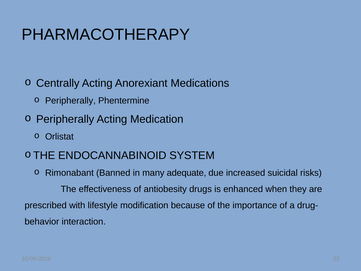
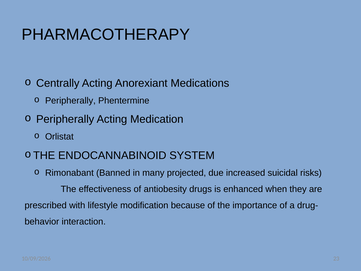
adequate: adequate -> projected (186, 173)
